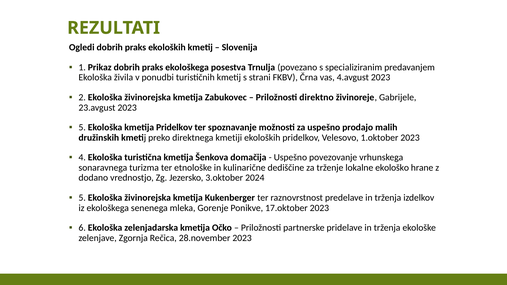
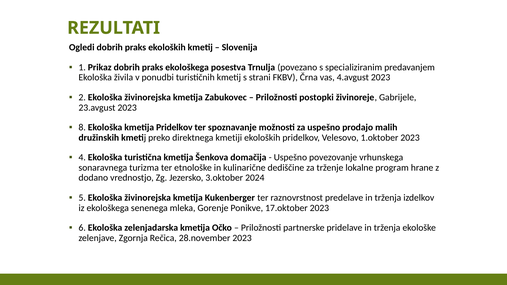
direktno: direktno -> postopki (317, 97)
5: 5 -> 8 (82, 127)
ekološko: ekološko -> program (392, 168)
